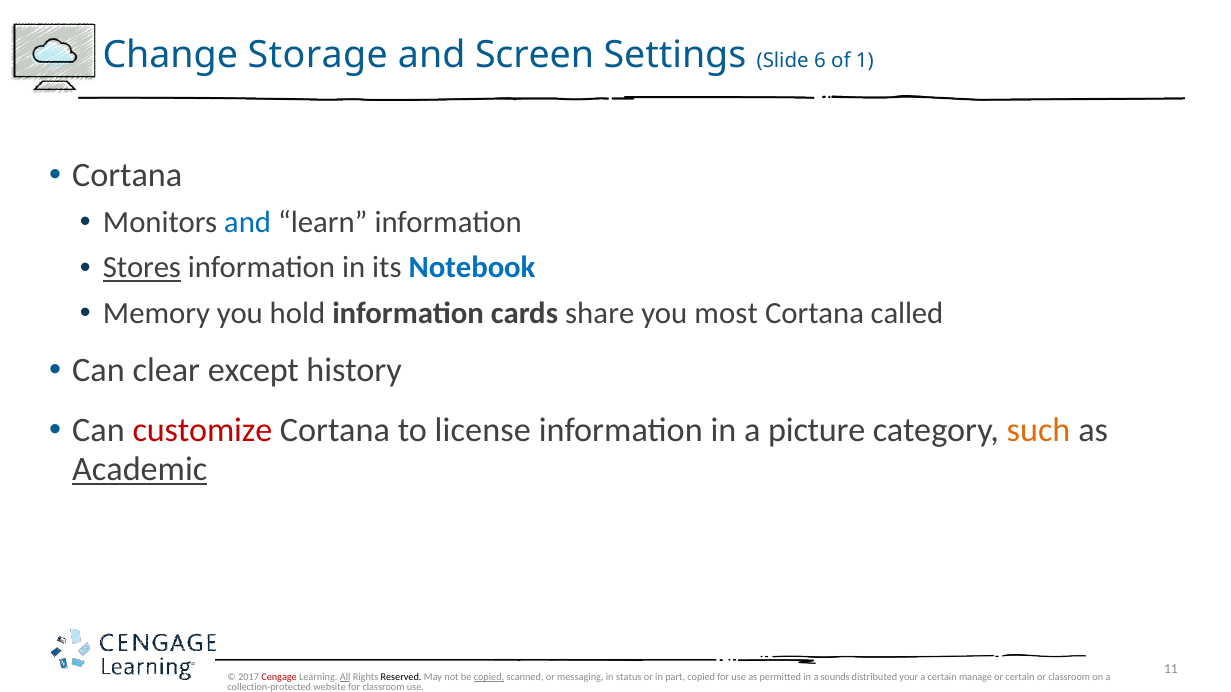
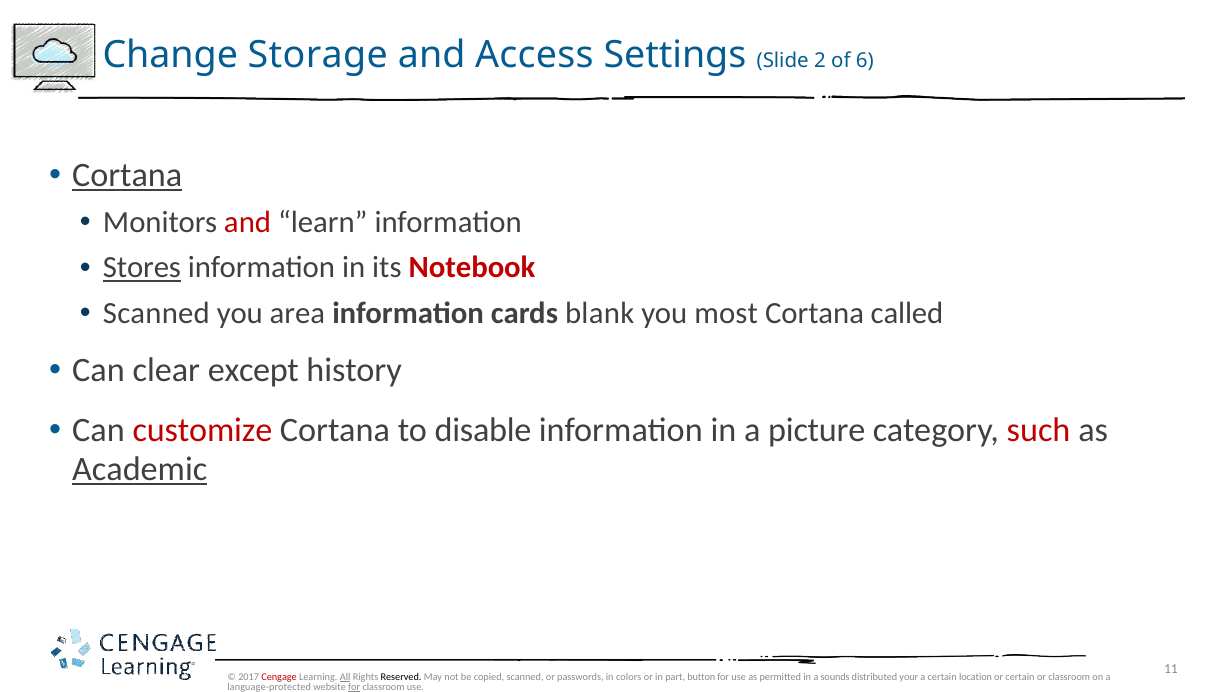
Screen: Screen -> Access (534, 55)
6: 6 -> 2 (820, 61)
1: 1 -> 6 (865, 61)
Cortana underline: none -> present (127, 175)
and colour: blue -> red (248, 223)
Notebook colour: blue -> red (472, 268)
Memory: Memory -> Scanned (156, 313)
hold: hold -> area (297, 313)
share: share -> blank (600, 313)
license: license -> disable (483, 430)
such colour: orange -> red (1039, 430)
copied underline: present -> none (489, 677)
messaging: messaging -> passwords (580, 677)
status: status -> colors (629, 677)
part copied: copied -> button (701, 677)
manage: manage -> location (976, 677)
collection-protected: collection-protected -> language-protected (269, 687)
for underline: none -> present (354, 687)
